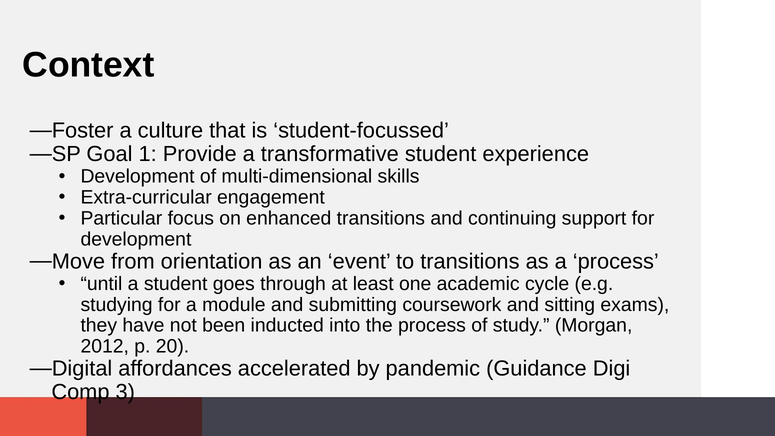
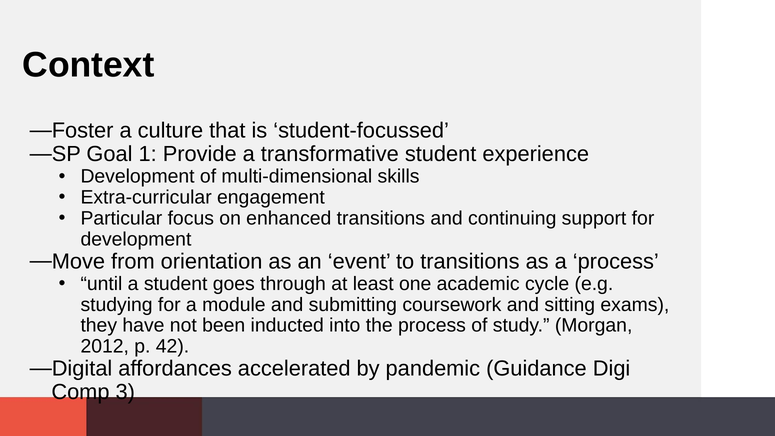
20: 20 -> 42 (173, 346)
